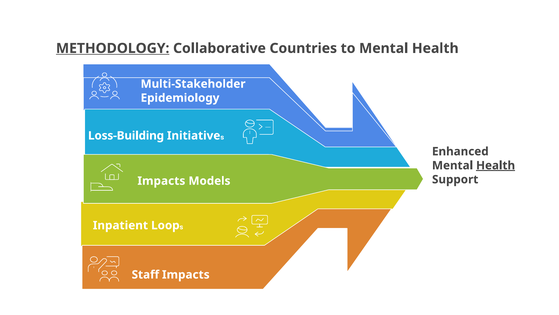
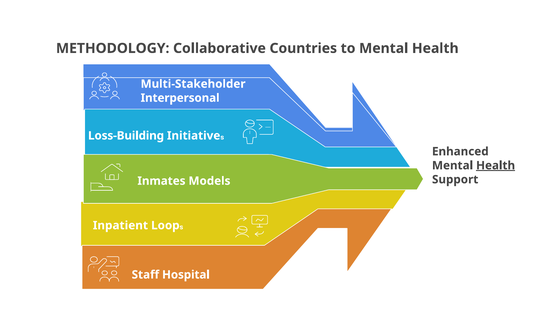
METHODOLOGY underline: present -> none (113, 48)
Epidemiology: Epidemiology -> Interpersonal (180, 98)
Impacts: Impacts -> Inmates (161, 181)
Staff Impacts: Impacts -> Hospital (186, 274)
